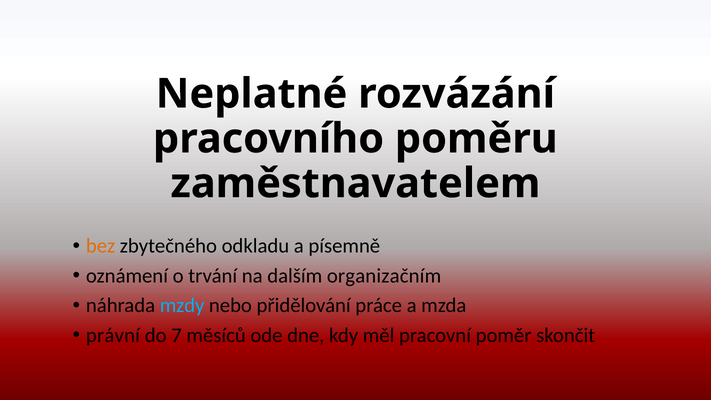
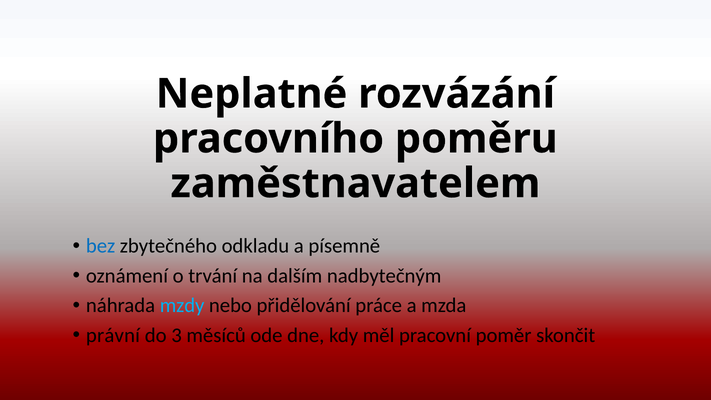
bez colour: orange -> blue (101, 246)
organizačním: organizačním -> nadbytečným (384, 276)
7: 7 -> 3 (177, 335)
